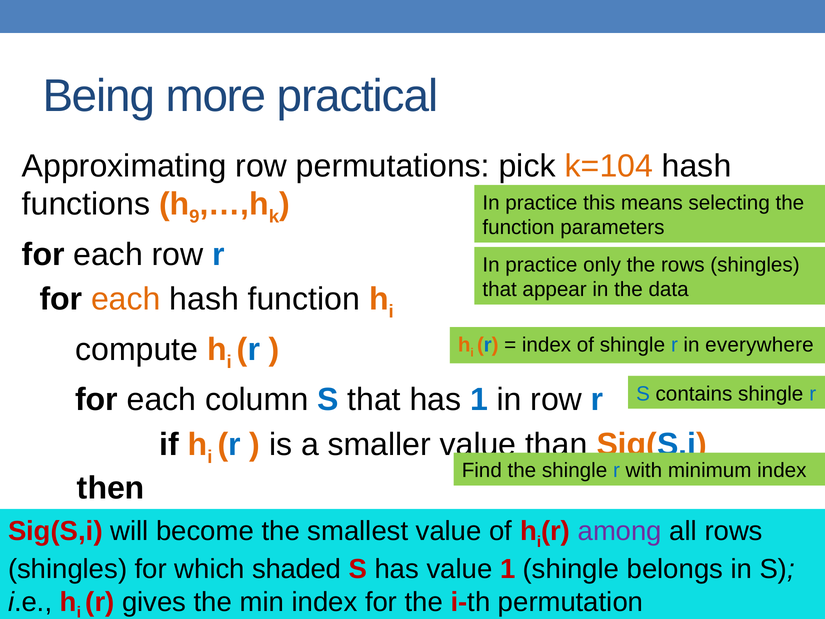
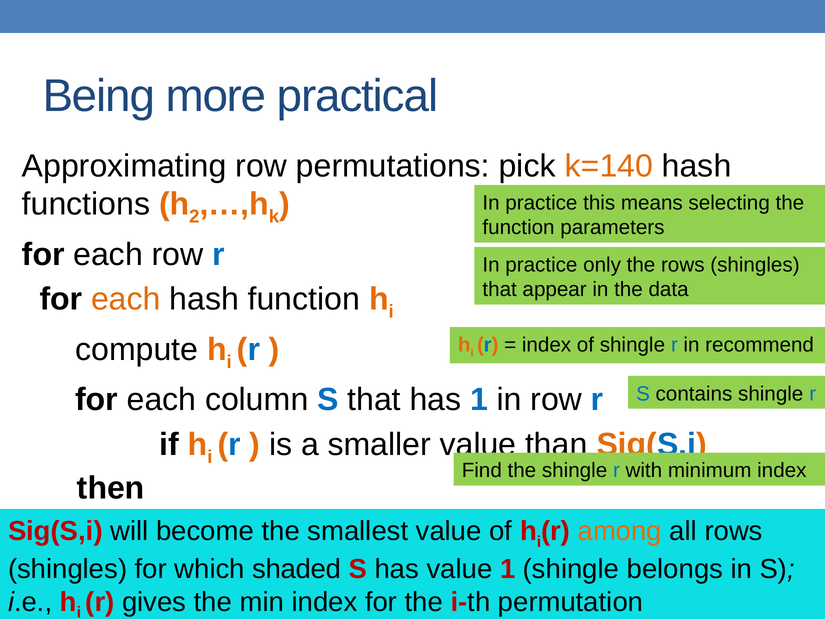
k=104: k=104 -> k=140 (609, 166)
9: 9 -> 2 (194, 217)
everywhere: everywhere -> recommend (760, 345)
among colour: purple -> orange (620, 531)
